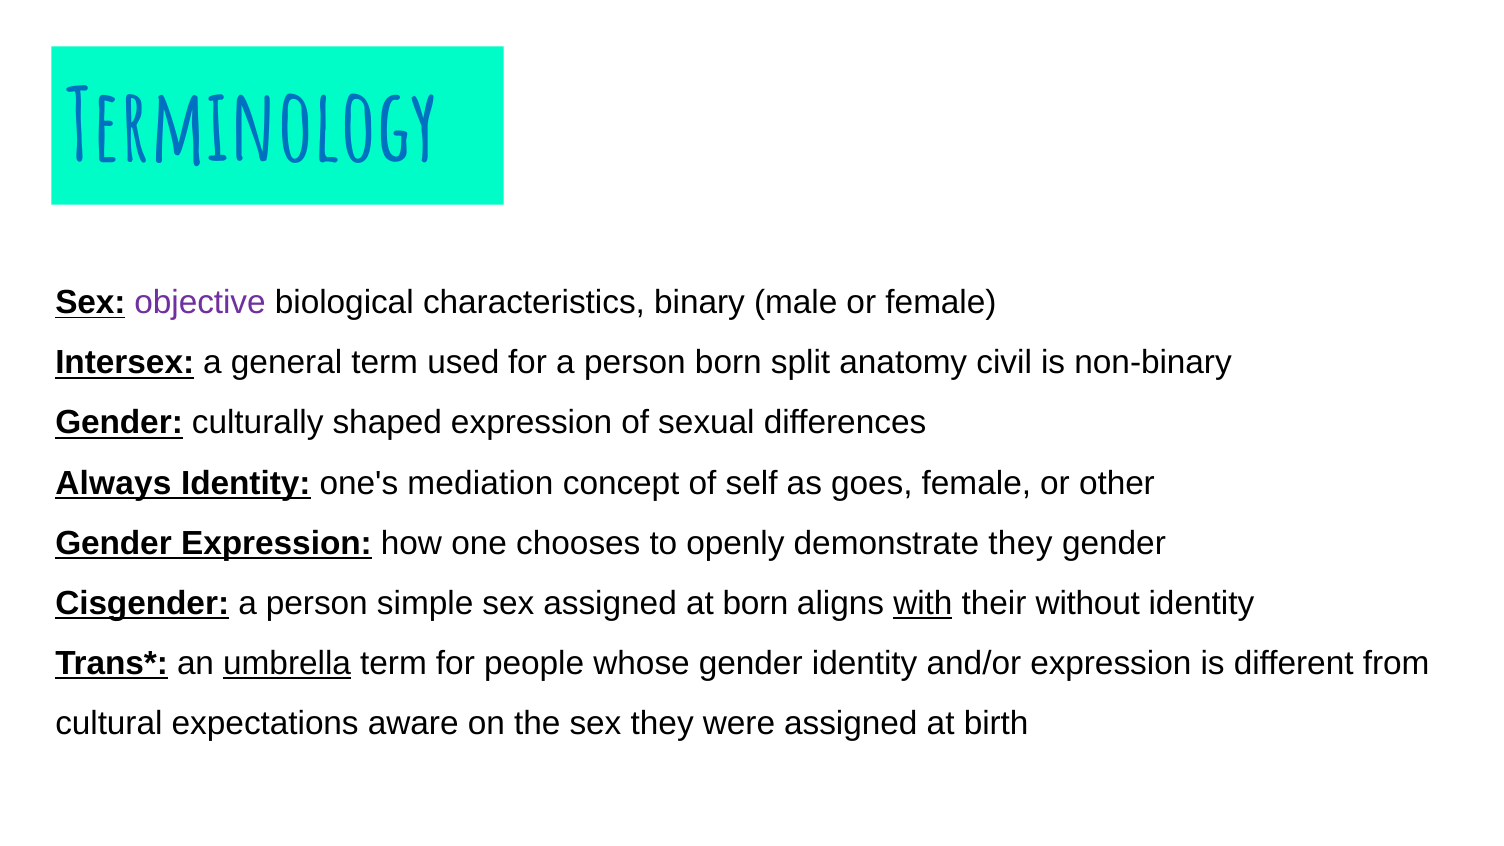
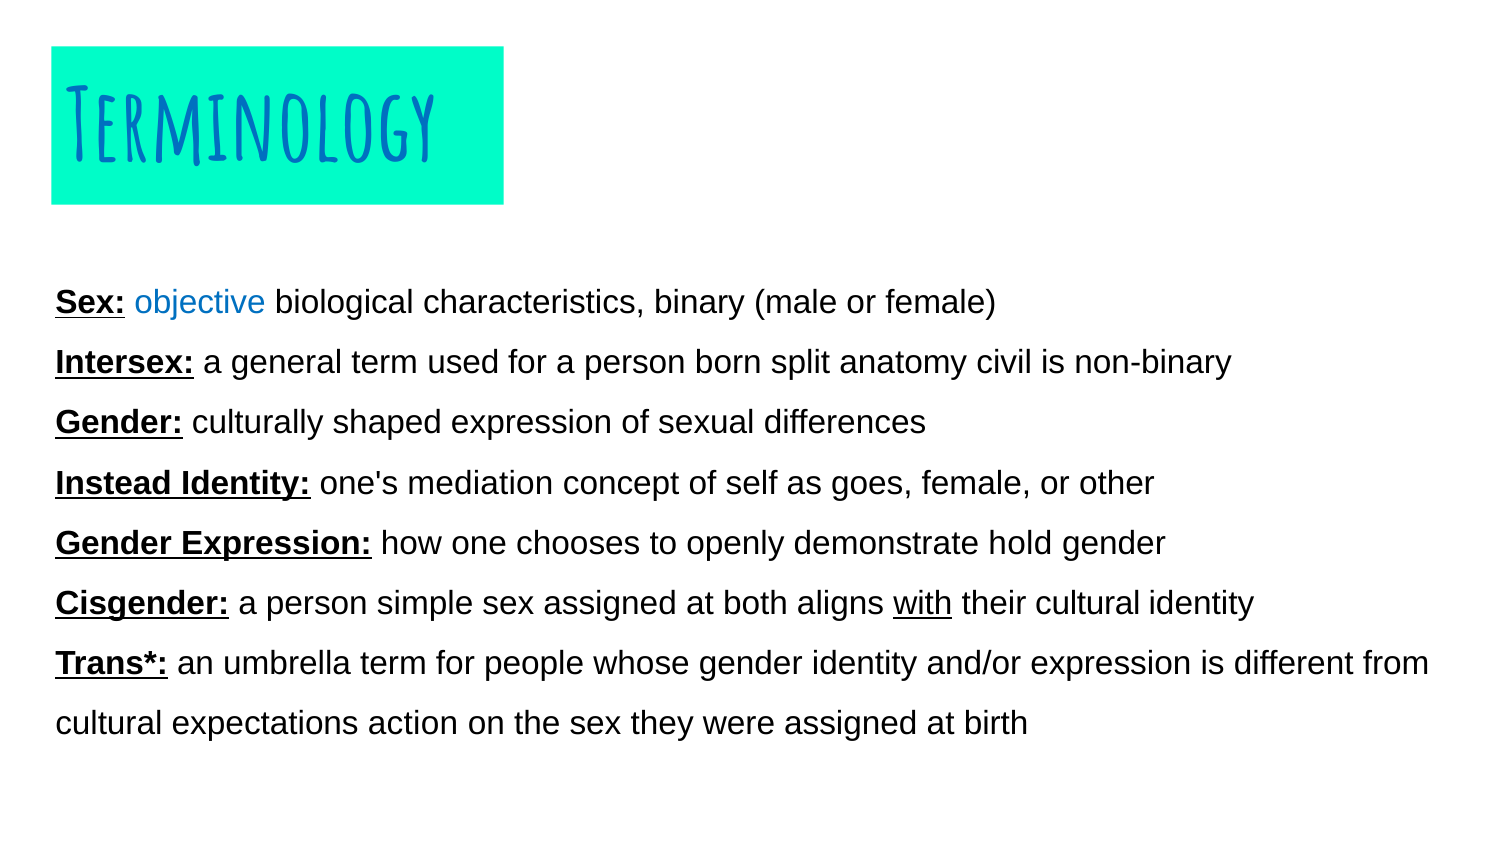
objective colour: purple -> blue (200, 303)
Always: Always -> Instead (114, 483)
demonstrate they: they -> hold (1020, 543)
at born: born -> both (755, 603)
their without: without -> cultural (1088, 603)
umbrella underline: present -> none (287, 663)
aware: aware -> action (413, 723)
